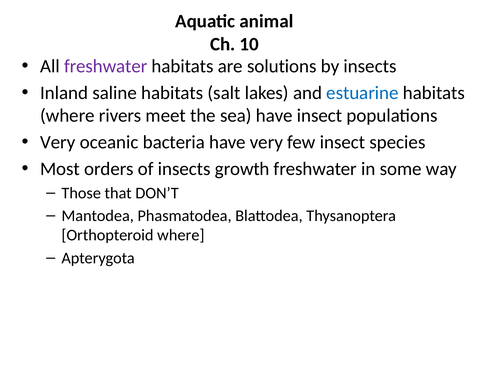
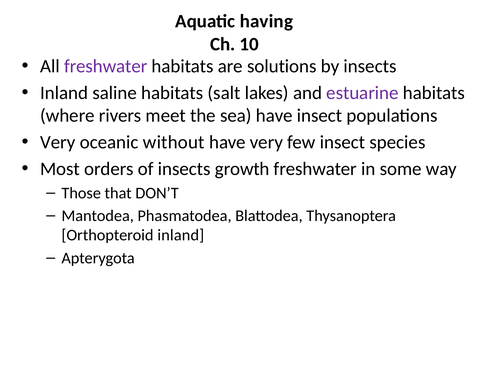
animal: animal -> having (266, 21)
estuarine colour: blue -> purple (362, 93)
bacteria: bacteria -> without (174, 142)
Orthopteroid where: where -> inland (181, 235)
